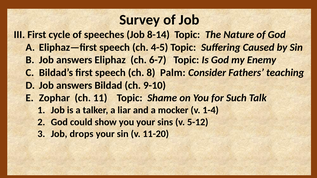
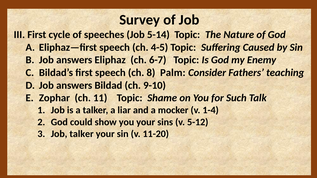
8-14: 8-14 -> 5-14 (158, 35)
Job drops: drops -> talker (82, 134)
